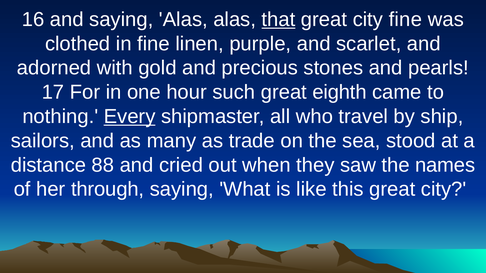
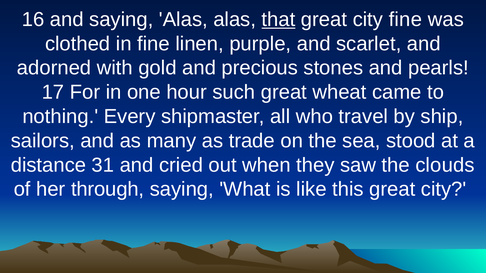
eighth: eighth -> wheat (340, 92)
Every underline: present -> none (130, 117)
88: 88 -> 31 (103, 165)
names: names -> clouds (445, 165)
